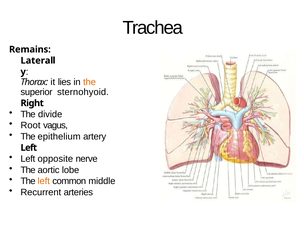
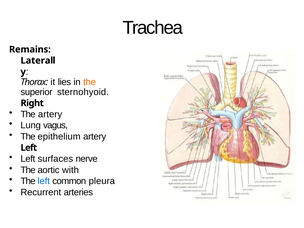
The divide: divide -> artery (50, 114)
Root: Root -> Lung (31, 125)
opposite: opposite -> surfaces (55, 159)
lobe: lobe -> with (70, 170)
left colour: orange -> blue (44, 181)
middle: middle -> pleura (102, 181)
